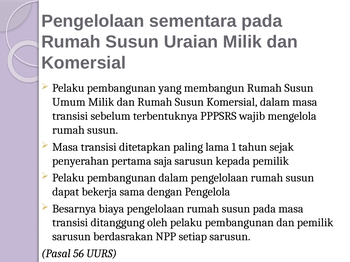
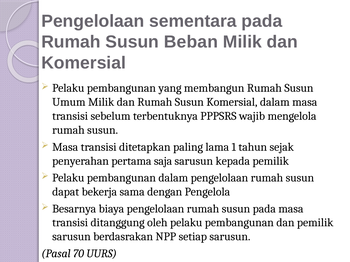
Uraian: Uraian -> Beban (191, 42)
56: 56 -> 70 (79, 254)
